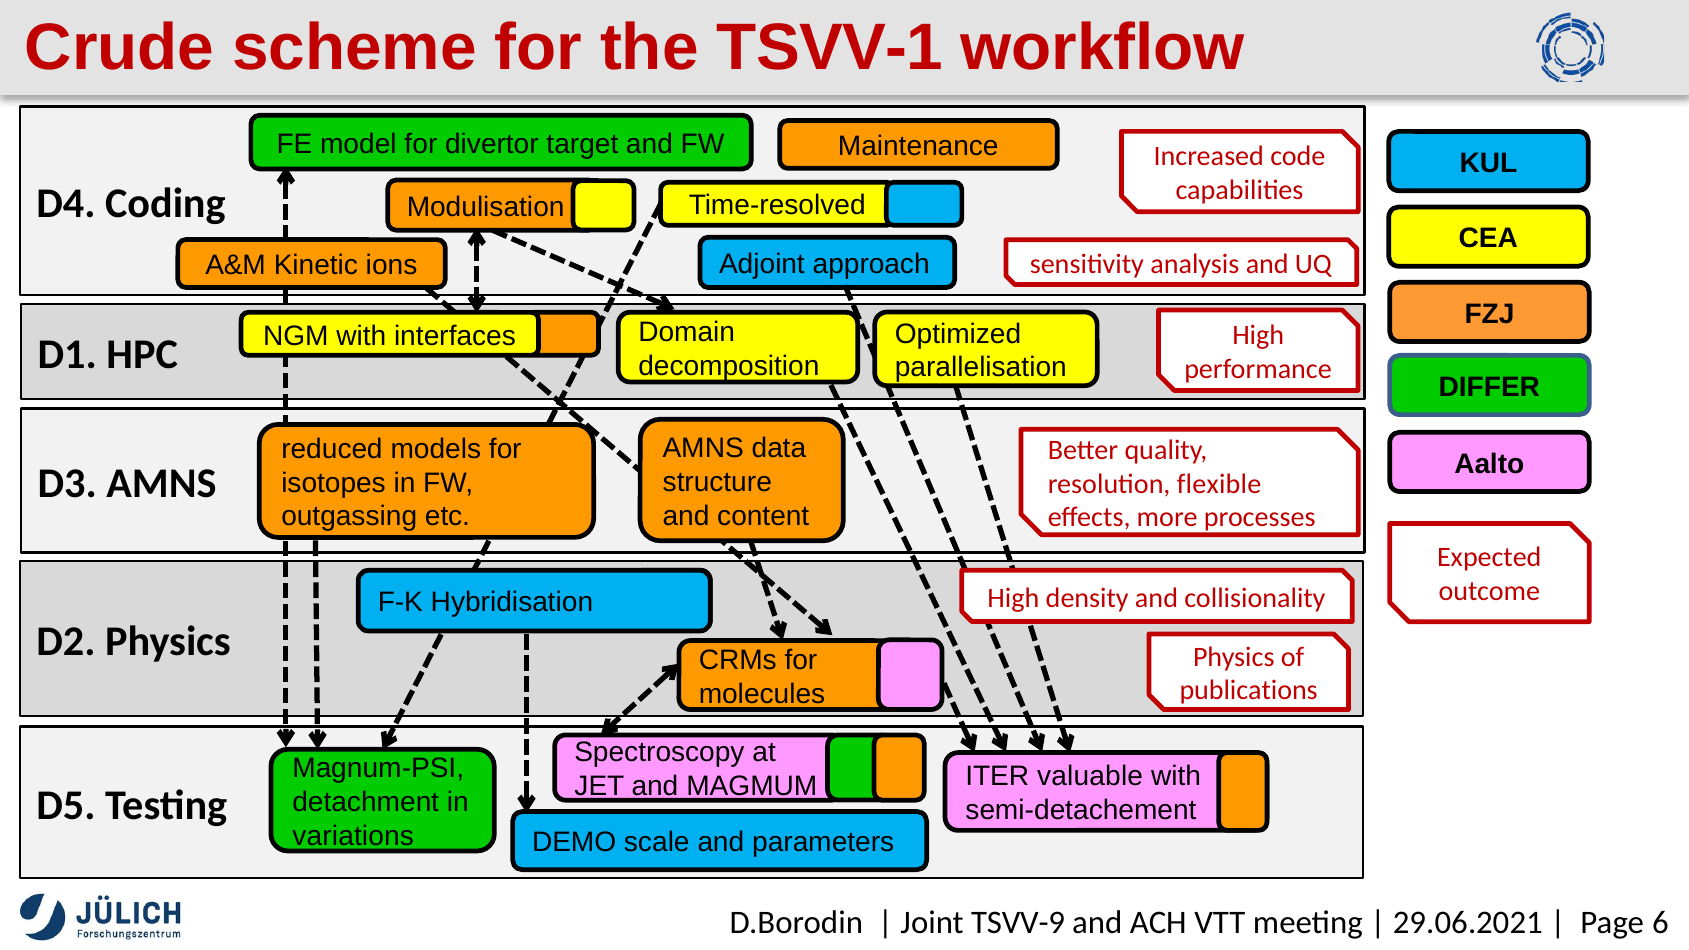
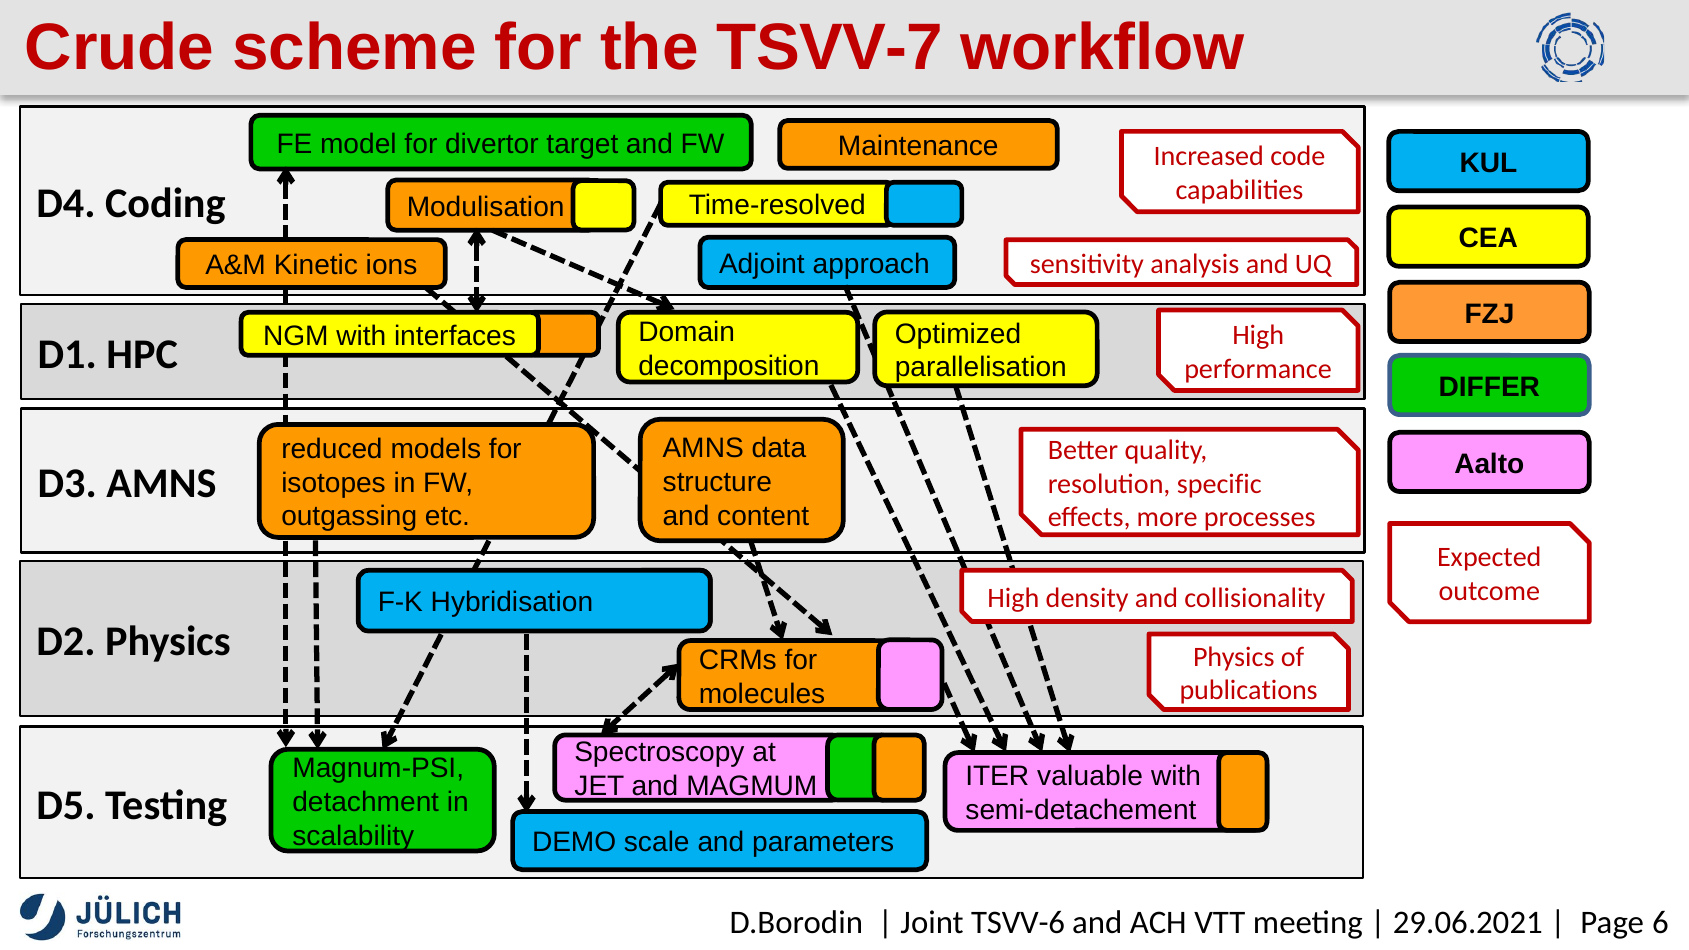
TSVV-1: TSVV-1 -> TSVV-7 (830, 47)
flexible: flexible -> specific (1219, 484)
variations: variations -> scalability (353, 836)
TSVV-9: TSVV-9 -> TSVV-6 (1018, 923)
